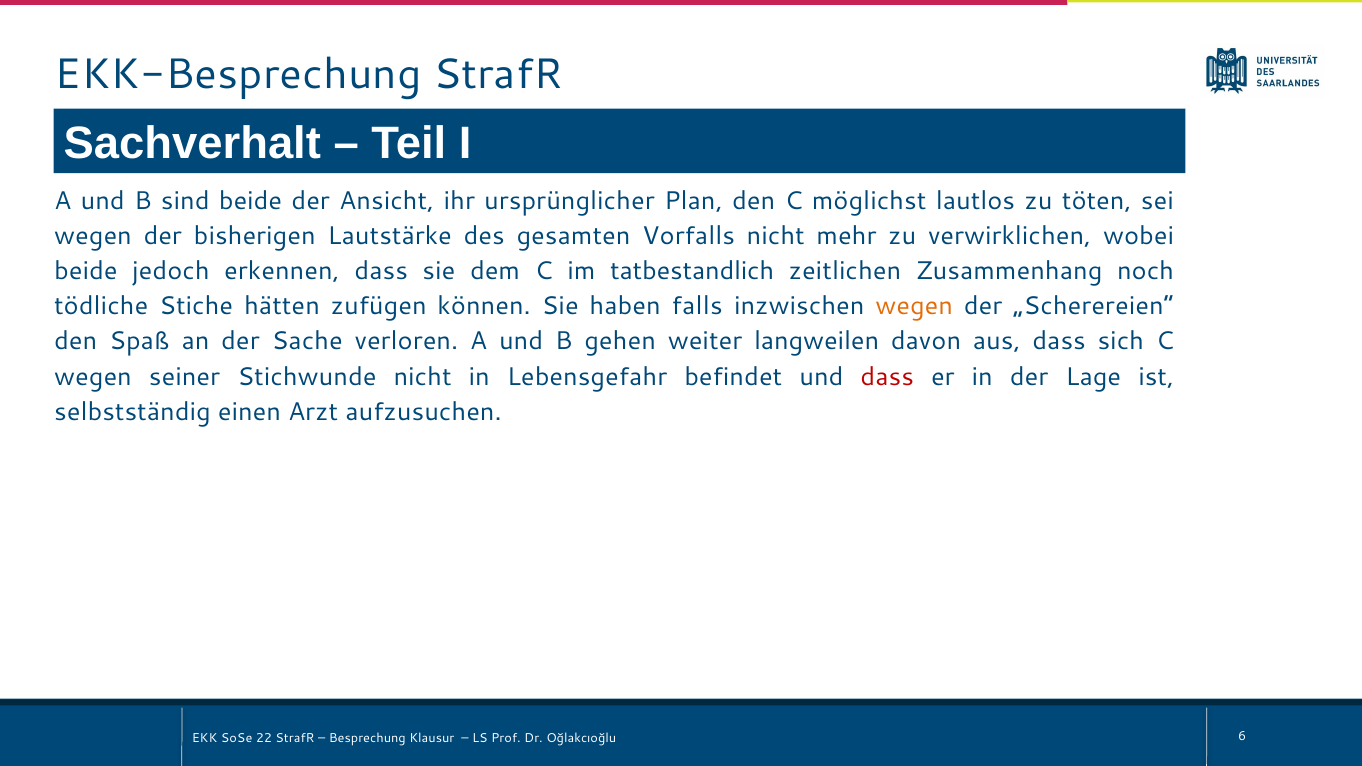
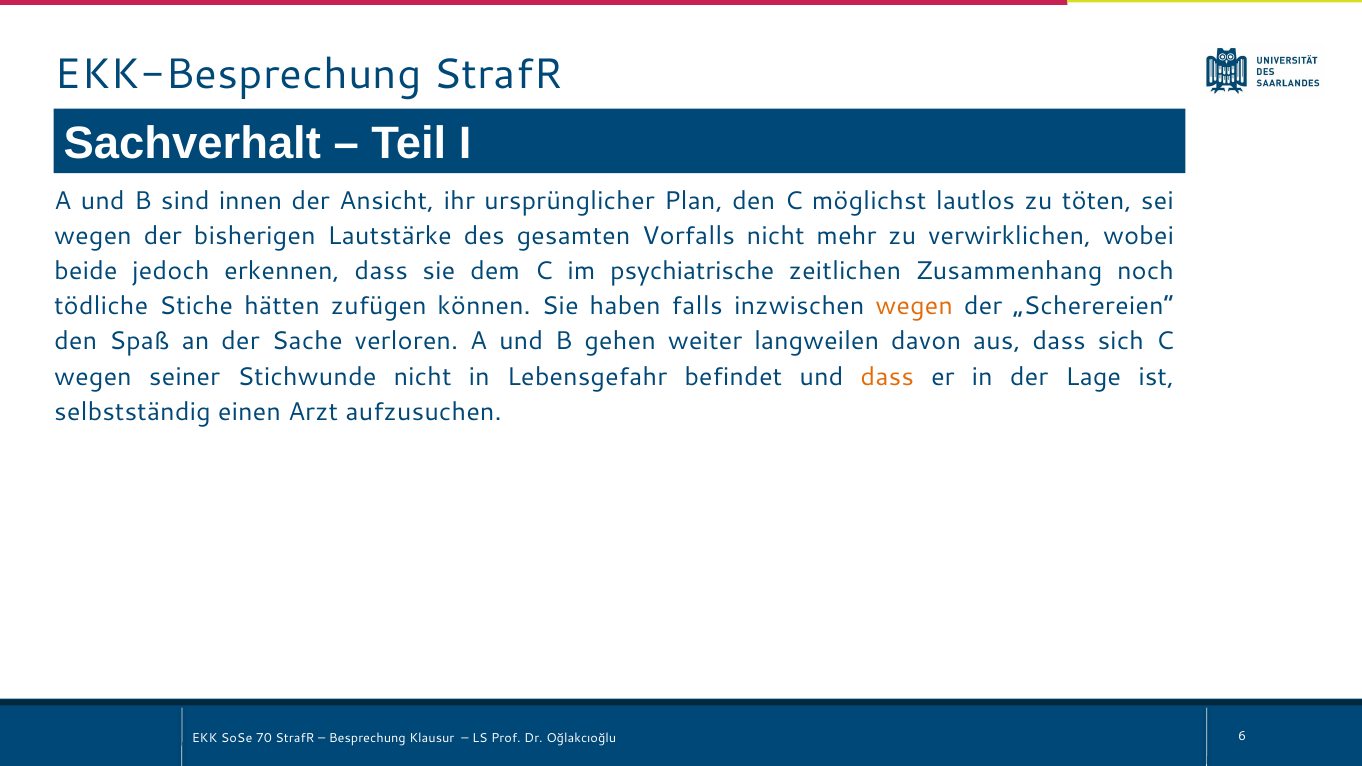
sind beide: beide -> innen (251, 201)
tatbestandlich: tatbestandlich -> psychiatrische (692, 271)
dass colour: red -> orange (887, 377)
22: 22 -> 70 (264, 738)
